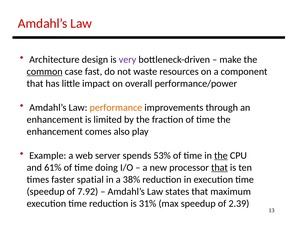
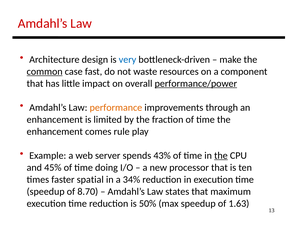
very colour: purple -> blue (128, 59)
performance/power underline: none -> present (196, 83)
also: also -> rule (122, 131)
53%: 53% -> 43% (162, 155)
61%: 61% -> 45% (53, 167)
that underline: present -> none (219, 167)
38%: 38% -> 34% (132, 179)
7.92: 7.92 -> 8.70 (88, 191)
31%: 31% -> 50% (148, 203)
2.39: 2.39 -> 1.63 (239, 203)
